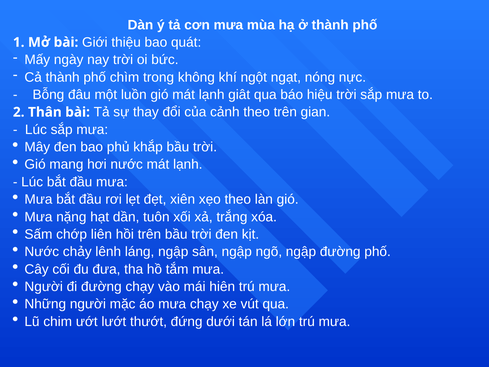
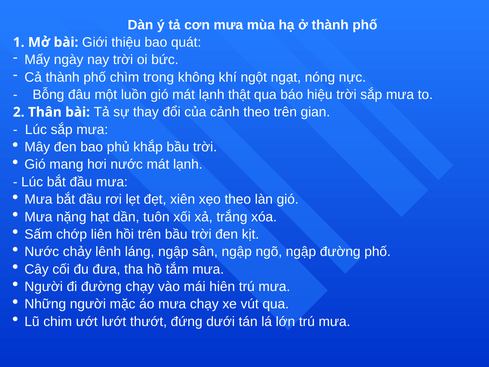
giât: giât -> thật (239, 95)
